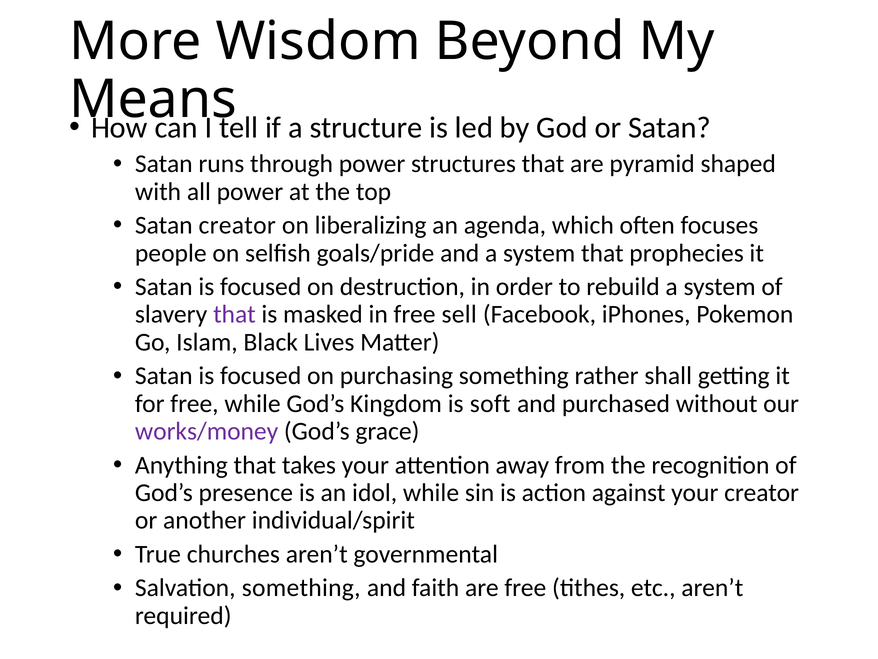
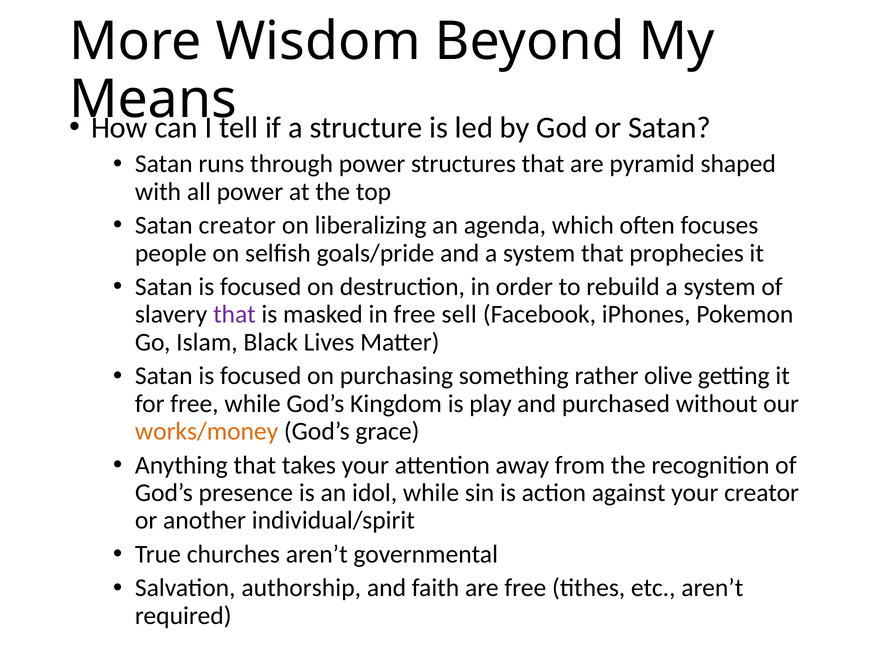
shall: shall -> olive (668, 376)
soft: soft -> play (490, 403)
works/money colour: purple -> orange (207, 431)
Salvation something: something -> authorship (301, 587)
